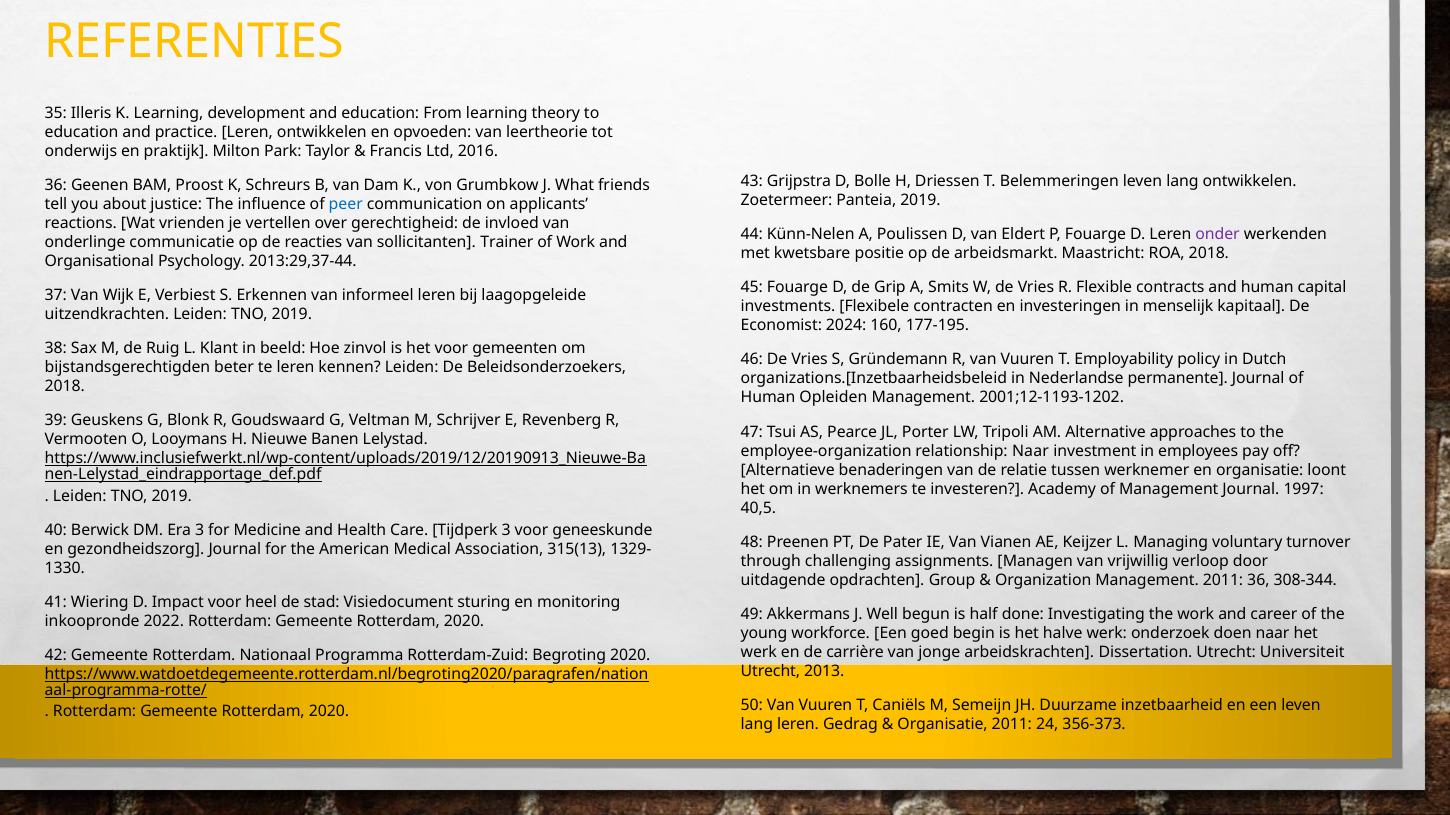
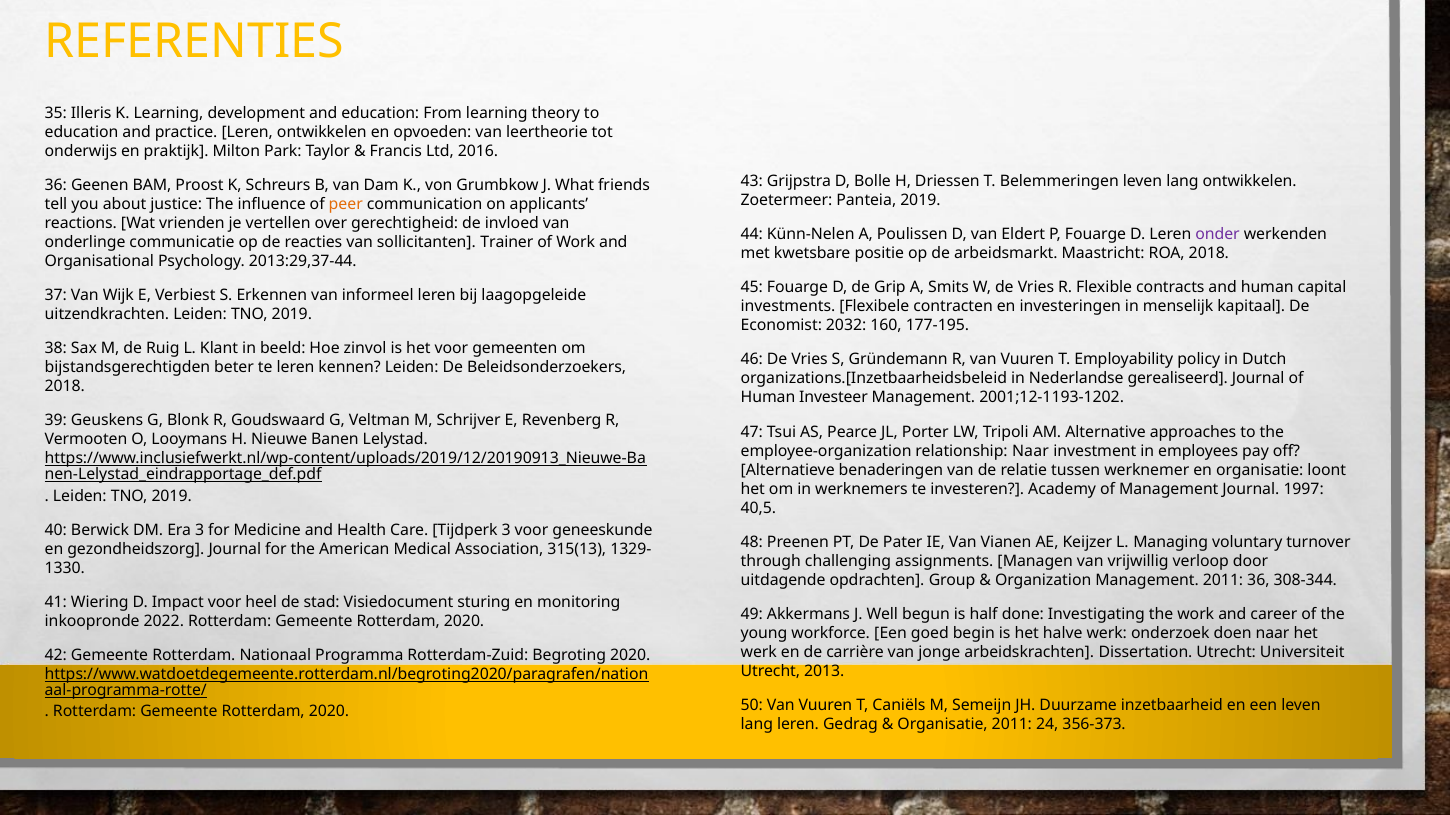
peer colour: blue -> orange (346, 204)
2024: 2024 -> 2032 (846, 326)
permanente: permanente -> gerealiseerd (1178, 379)
Opleiden: Opleiden -> Investeer (834, 398)
